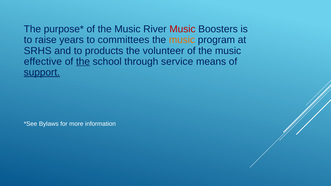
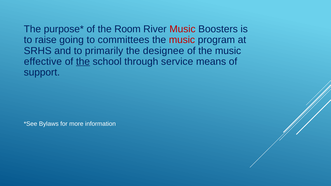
Music: Music -> Room (128, 29)
years: years -> going (72, 40)
music colour: orange -> red (182, 40)
products: products -> primarily (104, 51)
volunteer: volunteer -> designee (164, 51)
support underline: present -> none (42, 72)
